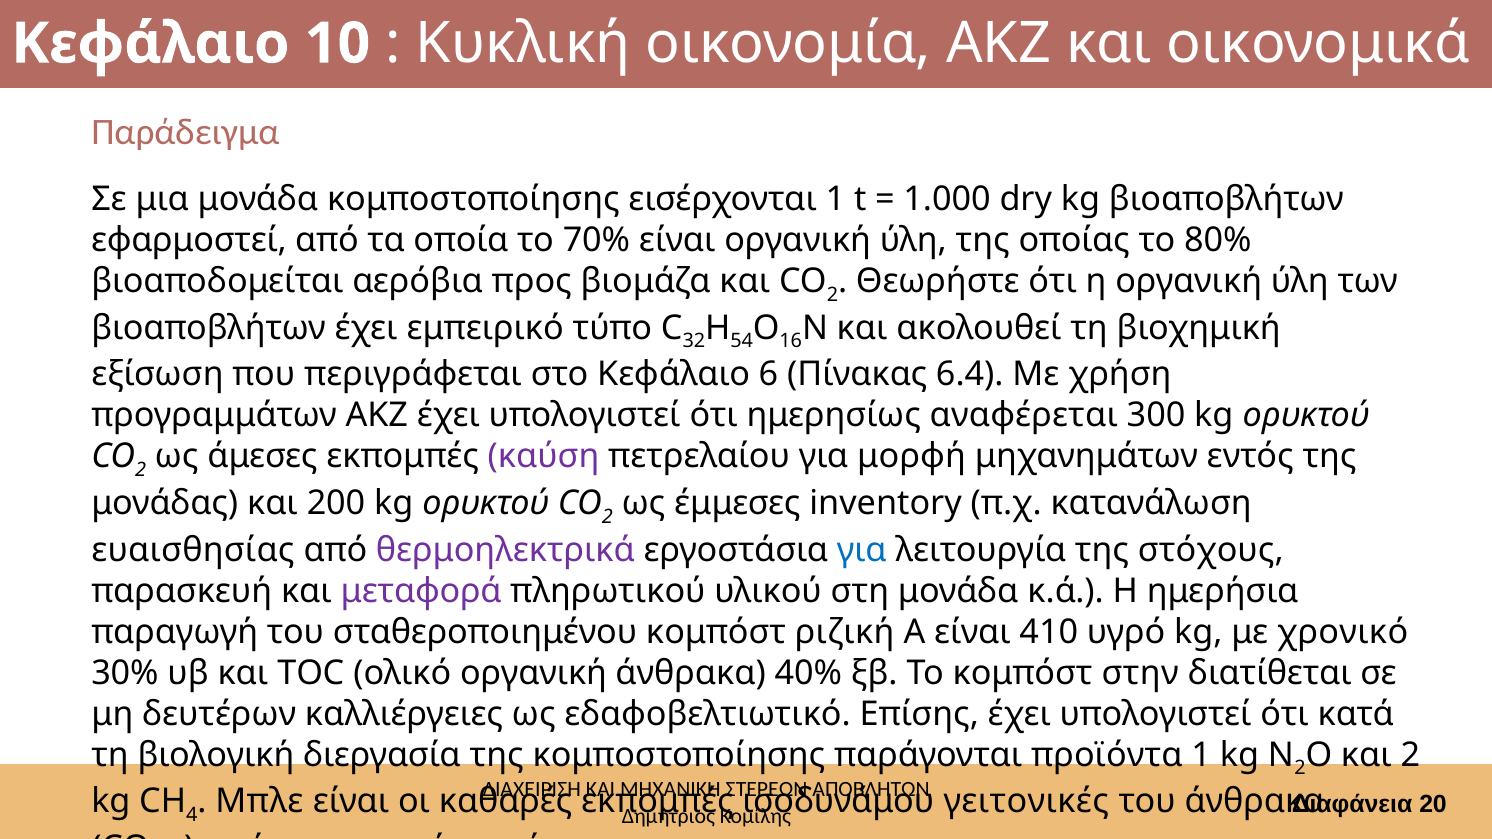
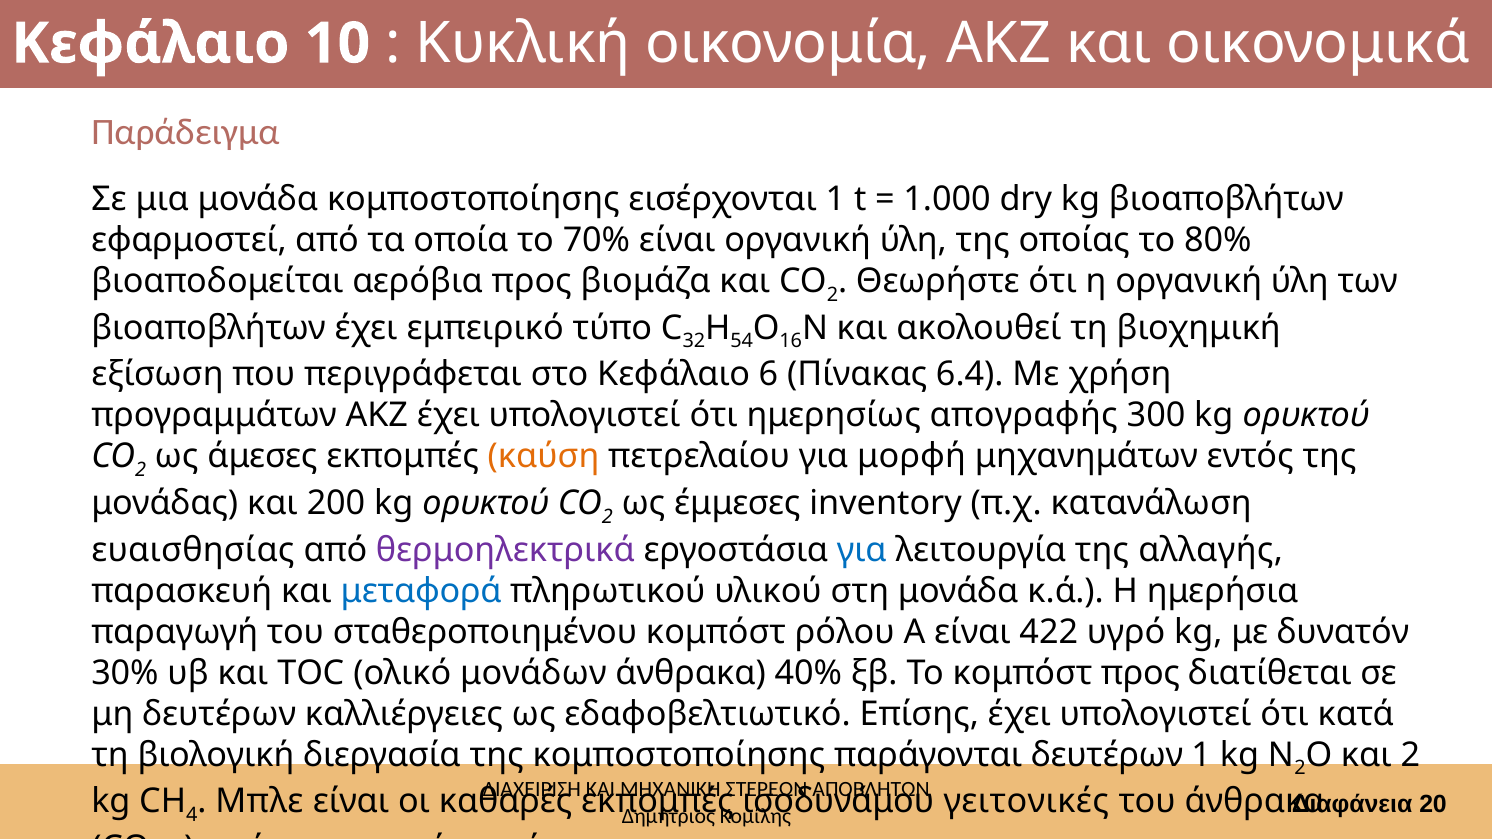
αναφέρεται: αναφέρεται -> απογραφής (1024, 416)
καύση colour: purple -> orange (543, 457)
στόχους: στόχους -> αλλαγής (1211, 550)
μεταφορά colour: purple -> blue (421, 591)
ριζική: ριζική -> ρόλου (845, 632)
410: 410 -> 422 (1049, 632)
χρονικό: χρονικό -> δυνατόν (1343, 632)
ολικό οργανική: οργανική -> μονάδων (533, 673)
κομπόστ στην: στην -> προς (1141, 673)
παράγονται προϊόντα: προϊόντα -> δευτέρων (1107, 755)
